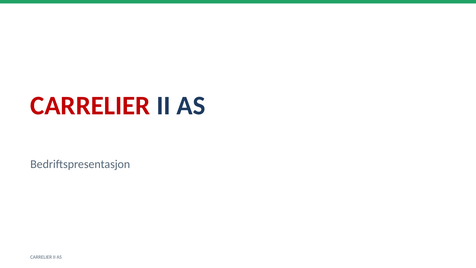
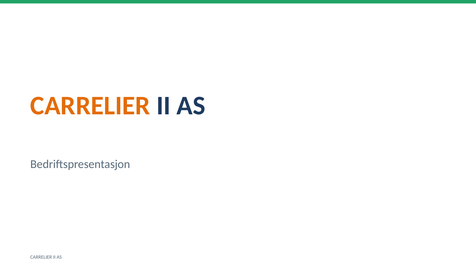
CARRELIER colour: red -> orange (90, 106)
